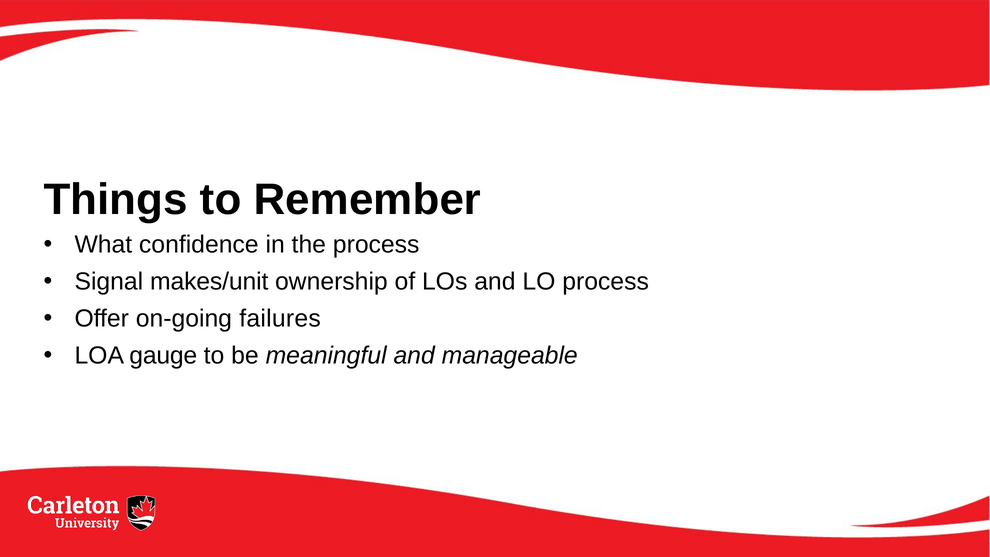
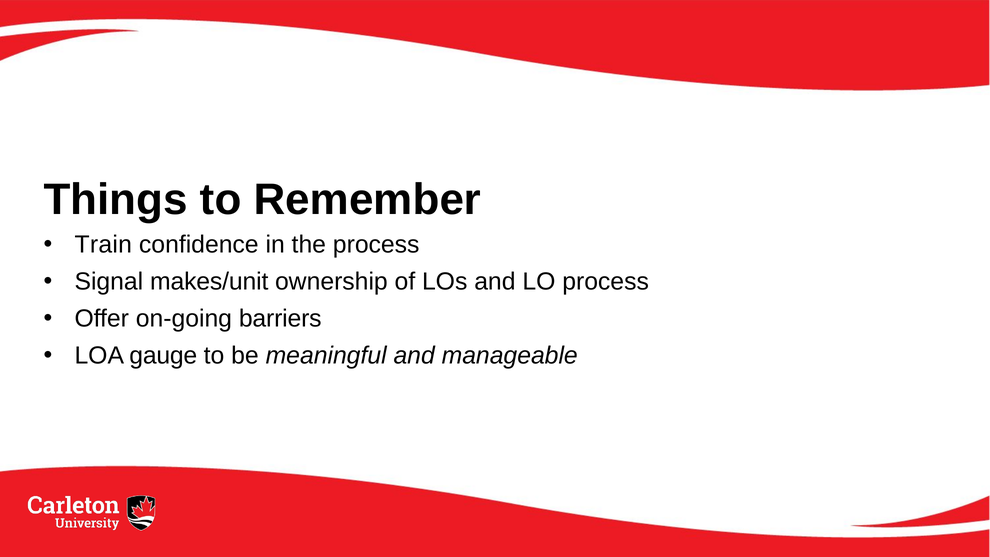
What: What -> Train (103, 244)
failures: failures -> barriers (280, 319)
